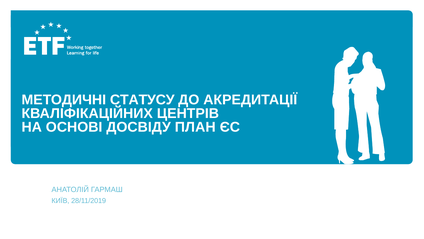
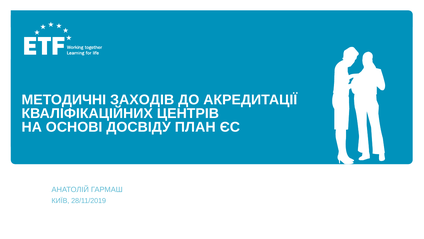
СТАТУСУ: СТАТУСУ -> ЗАХОДІВ (142, 100)
